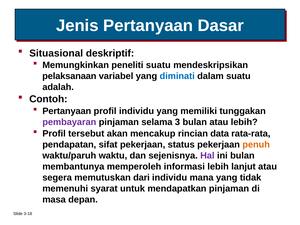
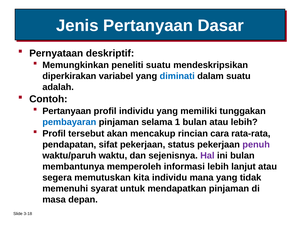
Situasional: Situasional -> Pernyataan (56, 53)
pelaksanaan: pelaksanaan -> diperkirakan (69, 76)
pembayaran colour: purple -> blue (69, 122)
3: 3 -> 1 (177, 122)
data: data -> cara (220, 133)
penuh colour: orange -> purple (256, 144)
dari: dari -> kita (141, 177)
